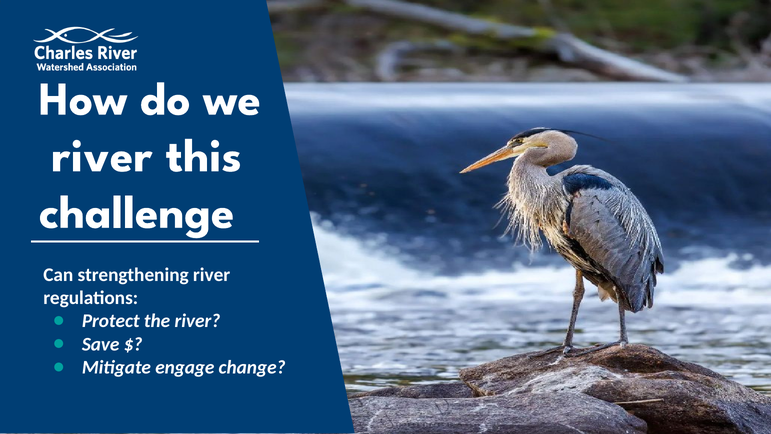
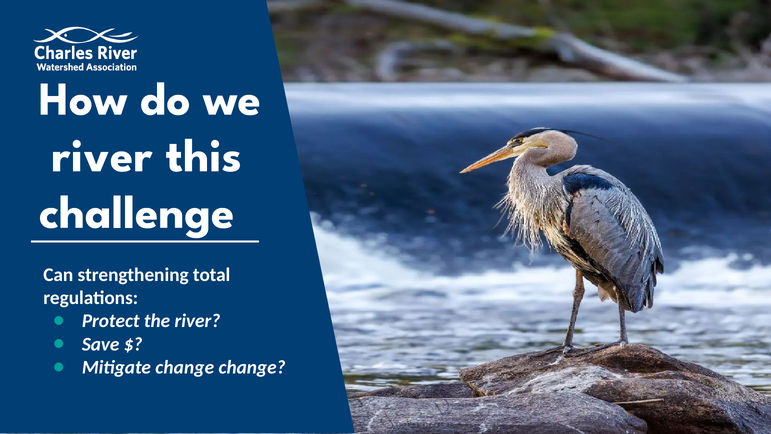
strengthening river: river -> total (212, 275)
Mitigate engage: engage -> change (185, 367)
